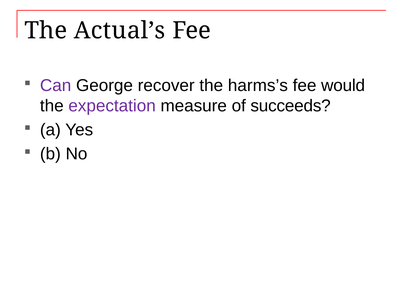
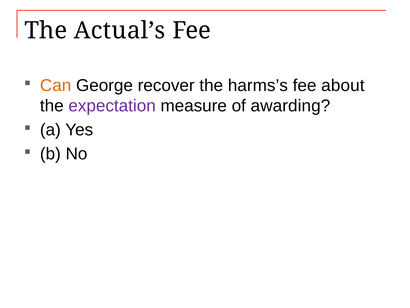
Can colour: purple -> orange (56, 85)
would: would -> about (343, 85)
succeeds: succeeds -> awarding (290, 106)
